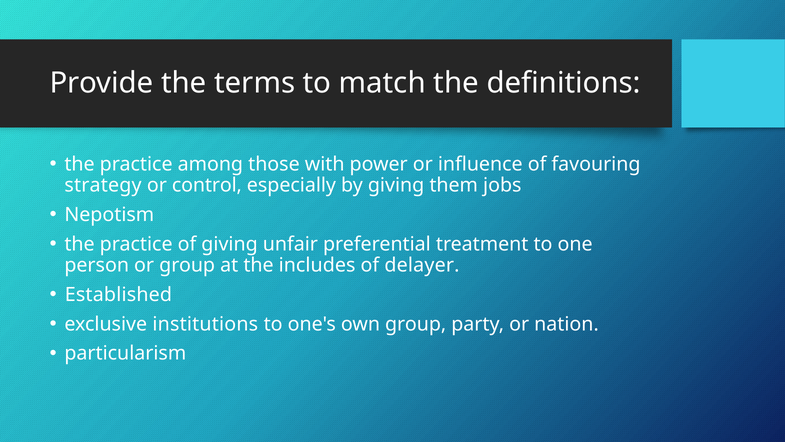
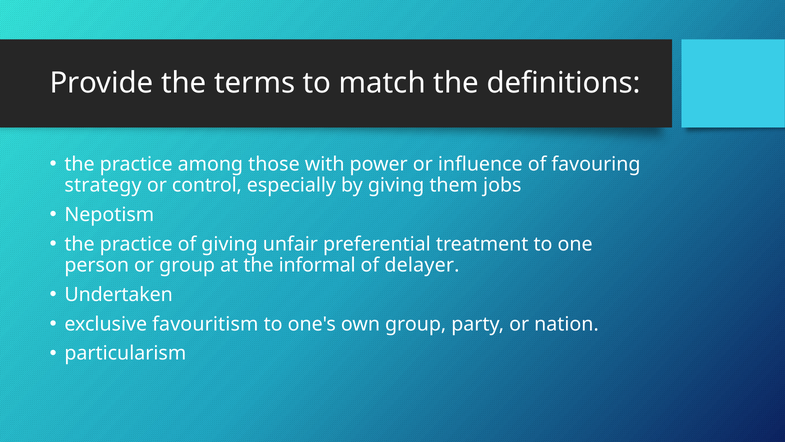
includes: includes -> informal (317, 265)
Established: Established -> Undertaken (119, 294)
institutions: institutions -> favouritism (205, 324)
